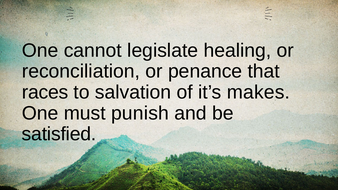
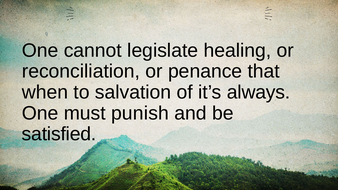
races: races -> when (45, 92)
makes: makes -> always (259, 92)
